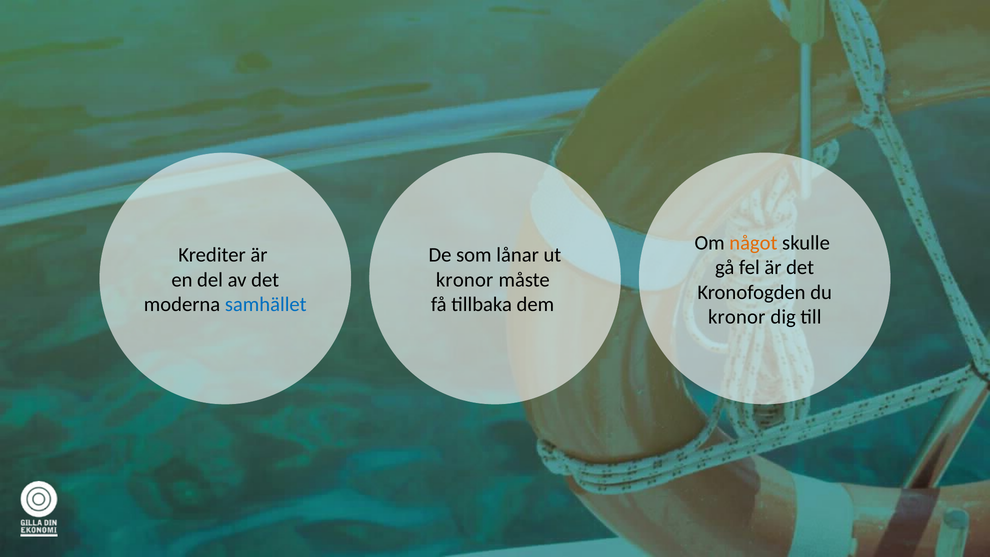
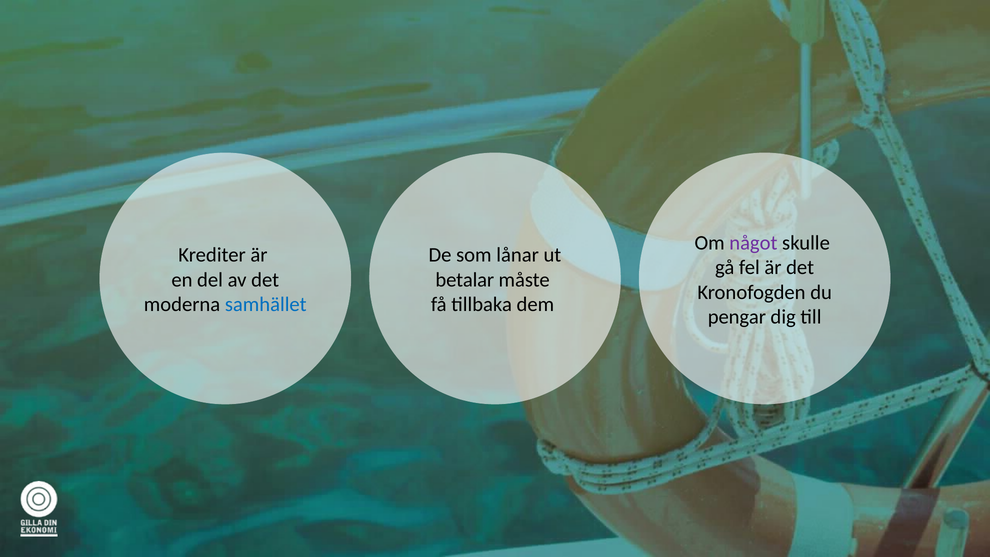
något colour: orange -> purple (753, 243)
kronor: kronor -> betalar (465, 280)
kronor: kronor -> pengar (737, 317)
